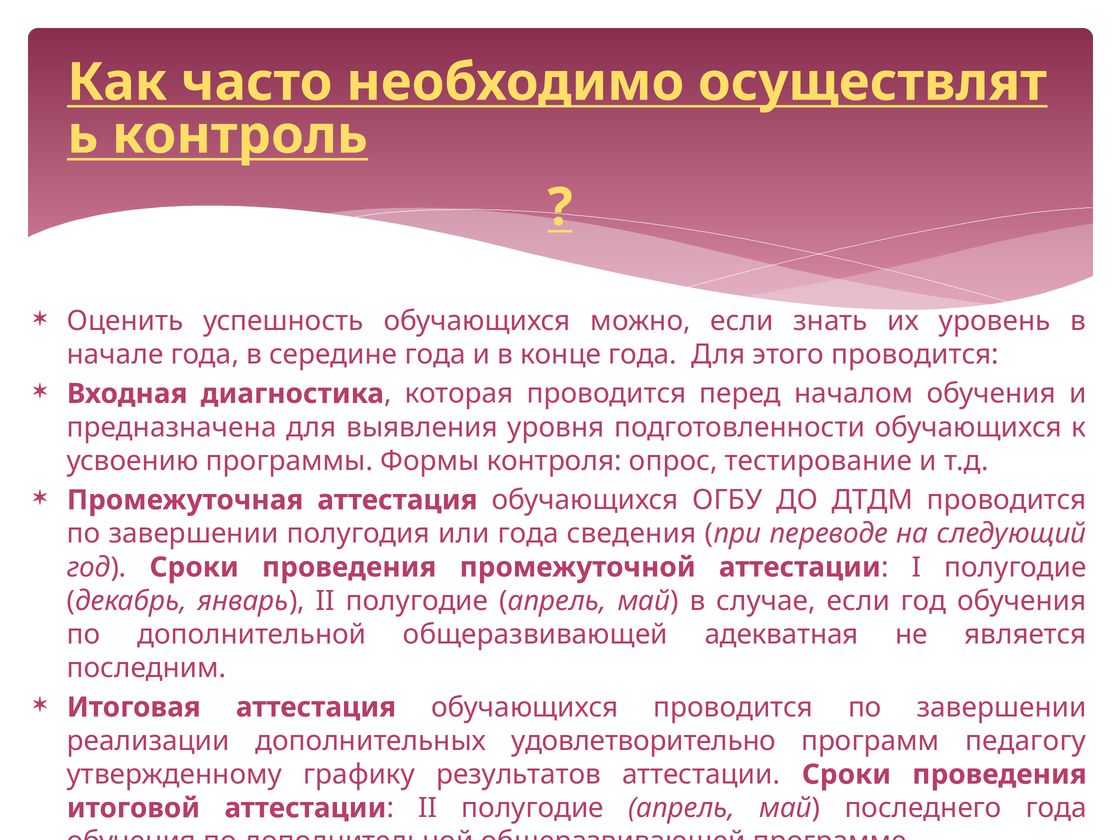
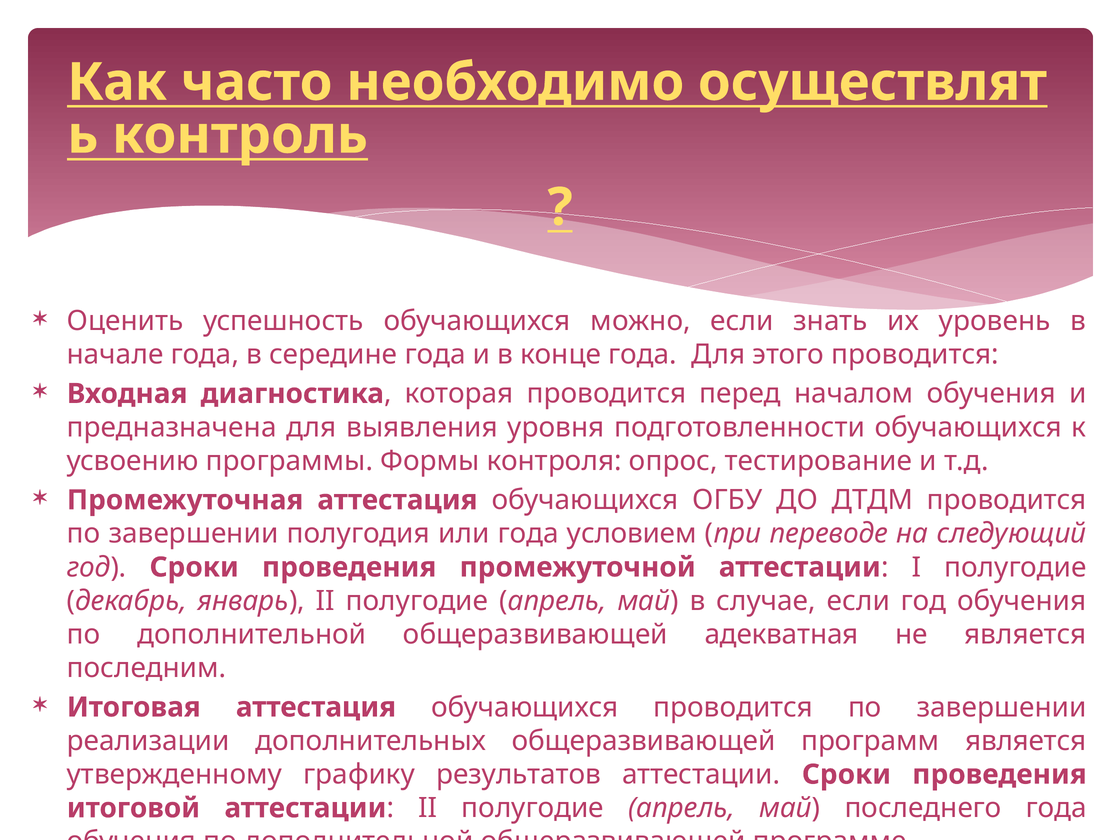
сведения: сведения -> условием (632, 534)
дополнительных удовлетворительно: удовлетворительно -> общеразвивающей (644, 741)
программ педагогу: педагогу -> является (1026, 741)
